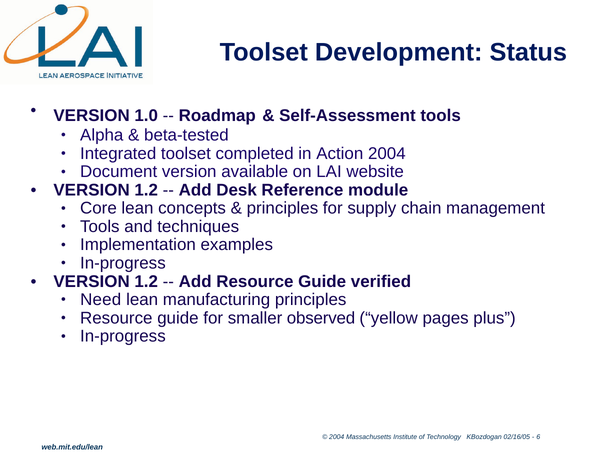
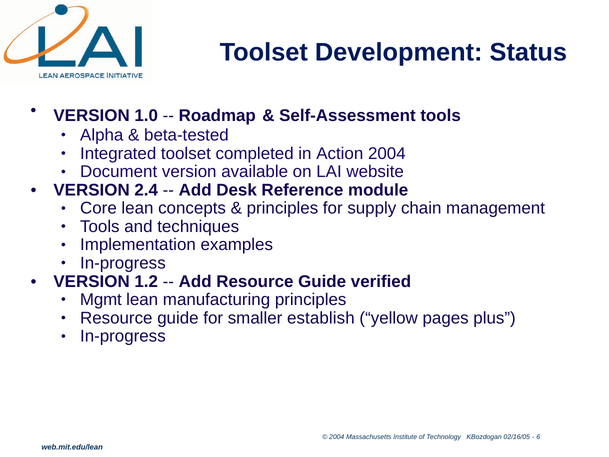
1.2: 1.2 -> 2.4 (146, 190)
Need: Need -> Mgmt (101, 300)
observed: observed -> establish (321, 318)
